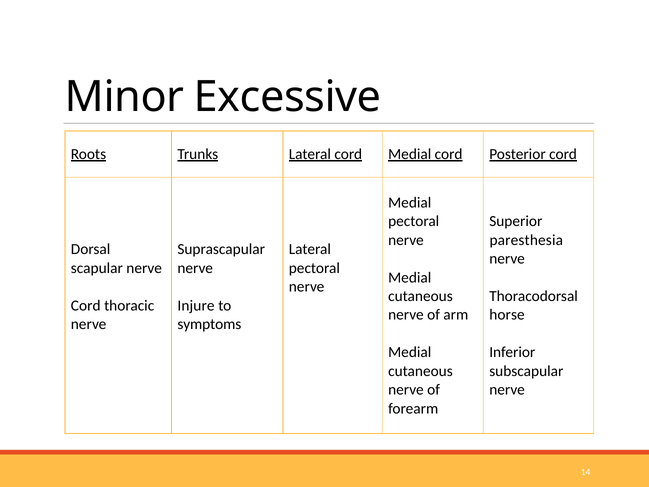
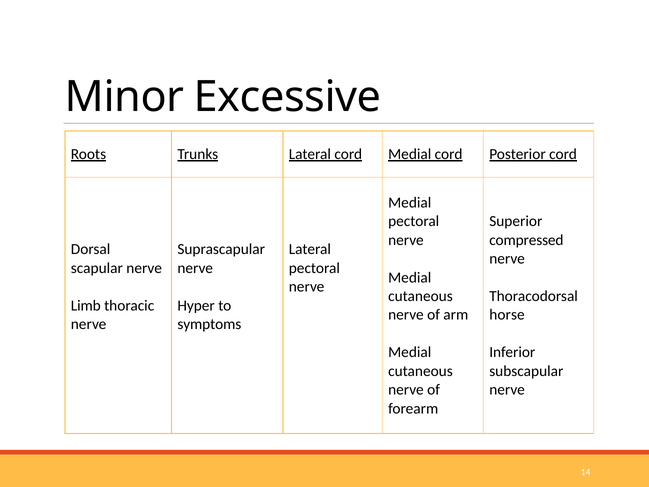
paresthesia: paresthesia -> compressed (526, 240)
Cord: Cord -> Limb (86, 305)
Injure: Injure -> Hyper (196, 305)
